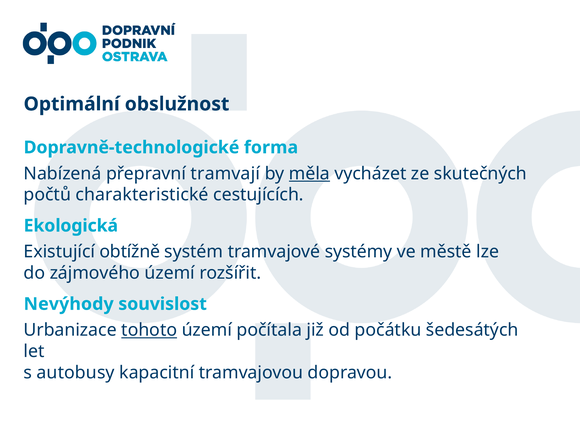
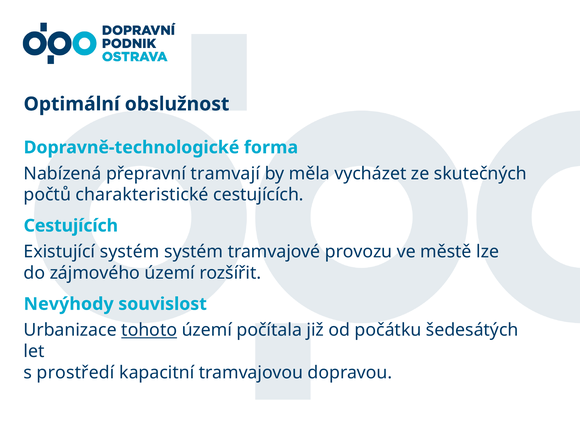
měla underline: present -> none (309, 174)
Ekologická: Ekologická -> Cestujících (71, 226)
Existující obtížně: obtížně -> systém (130, 252)
systémy: systémy -> provozu (359, 252)
autobusy: autobusy -> prostředí (76, 373)
